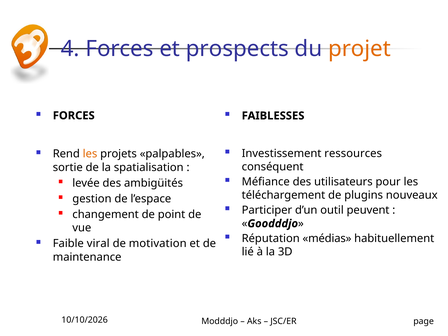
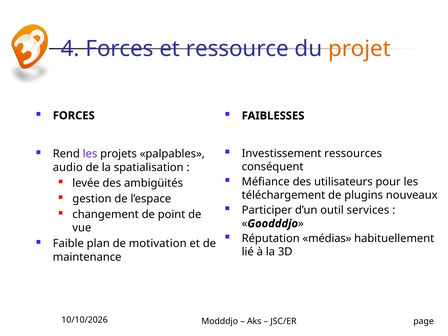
prospects: prospects -> ressource (237, 49)
les colour: orange -> purple (90, 154)
sortie: sortie -> audio (68, 167)
peuvent: peuvent -> services (368, 210)
viral: viral -> plan (98, 244)
